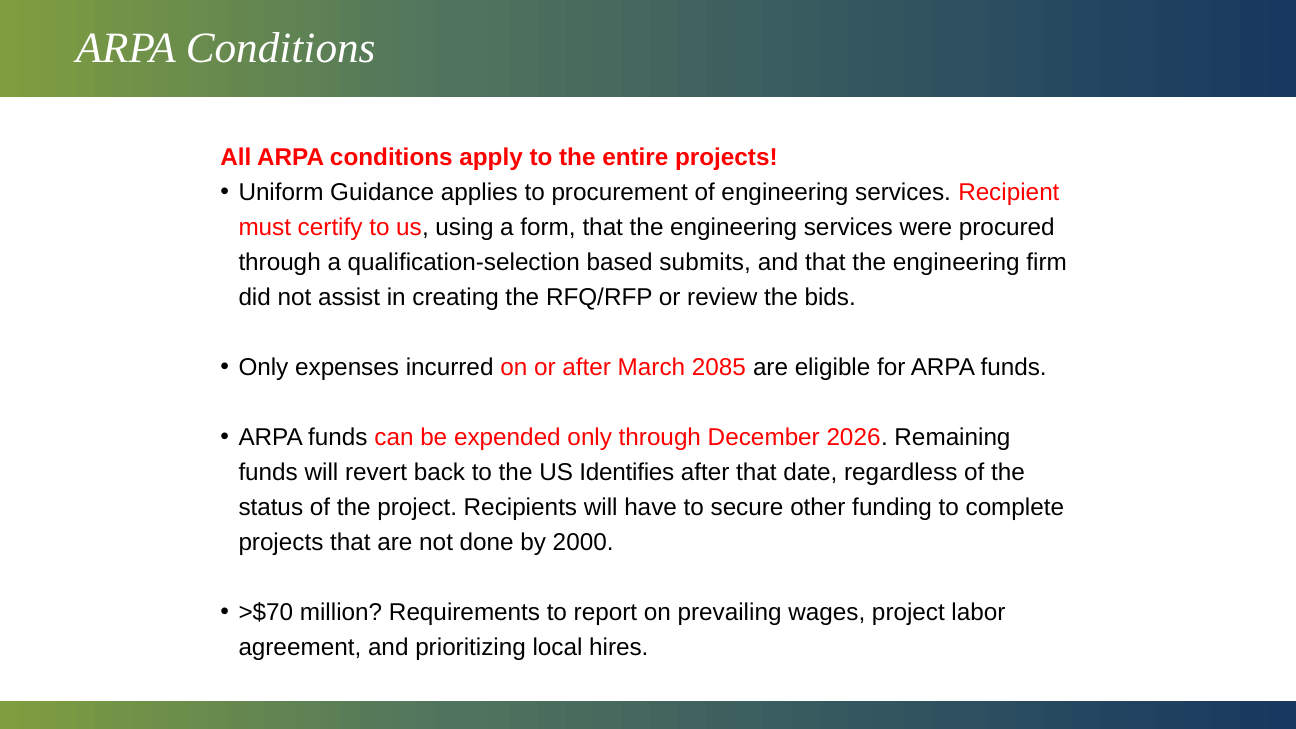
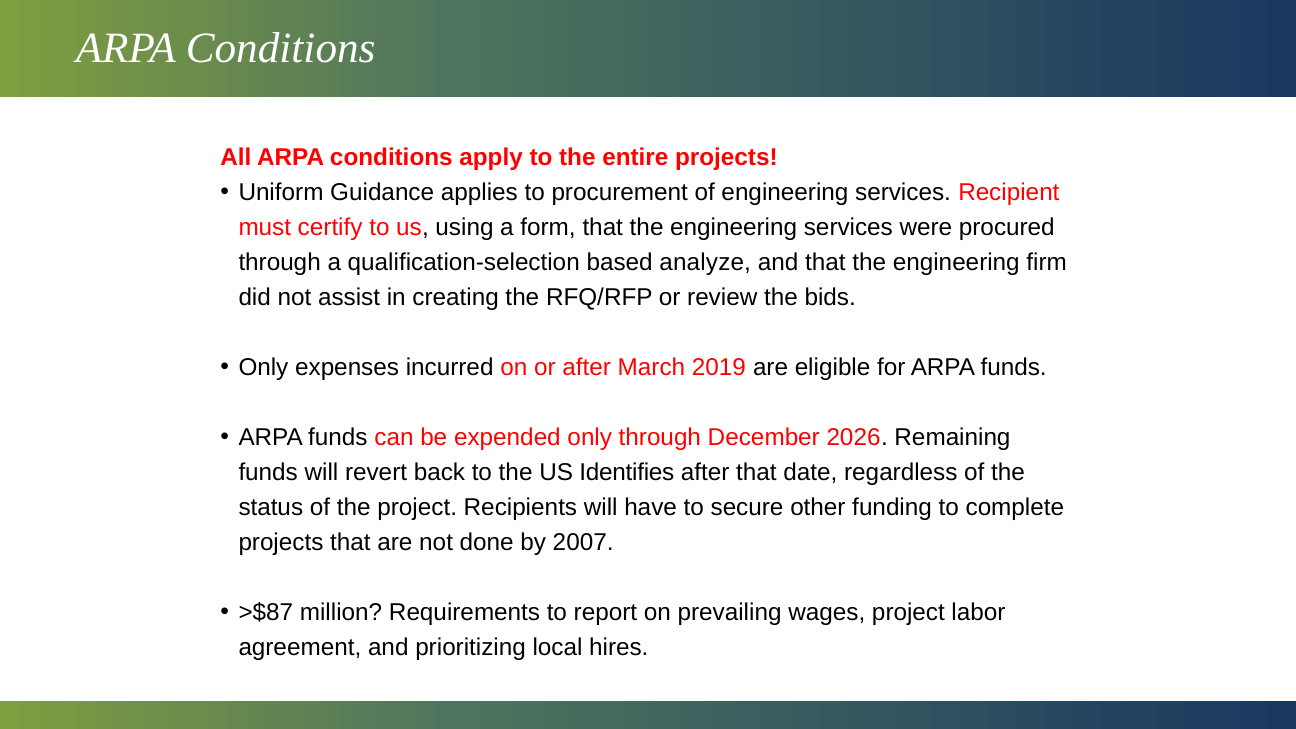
submits: submits -> analyze (705, 262)
2085: 2085 -> 2019 (719, 367)
2000: 2000 -> 2007 (583, 542)
>$70: >$70 -> >$87 (266, 612)
